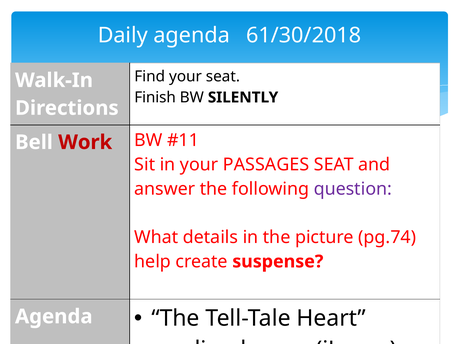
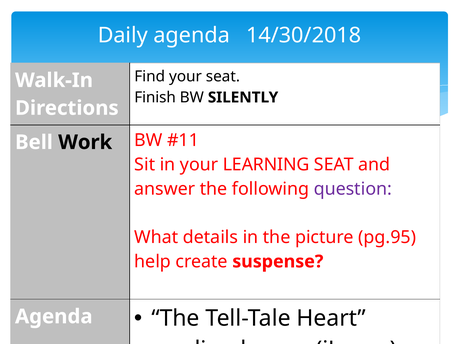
61/30/2018: 61/30/2018 -> 14/30/2018 (304, 35)
Work colour: red -> black (85, 142)
PASSAGES: PASSAGES -> LEARNING (266, 165)
pg.74: pg.74 -> pg.95 (387, 237)
